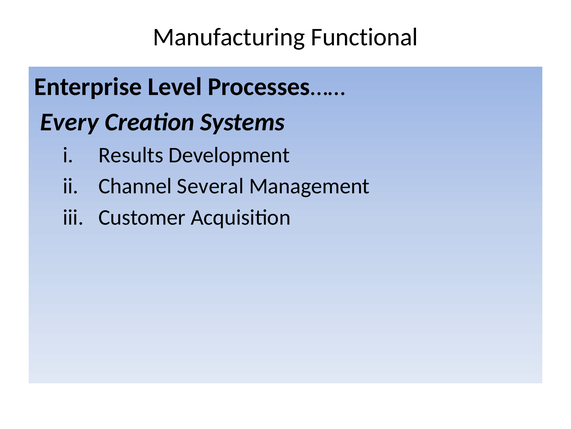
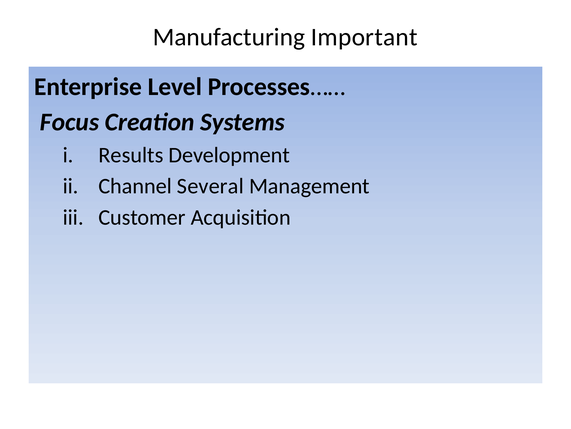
Functional: Functional -> Important (364, 37)
Every: Every -> Focus (70, 122)
